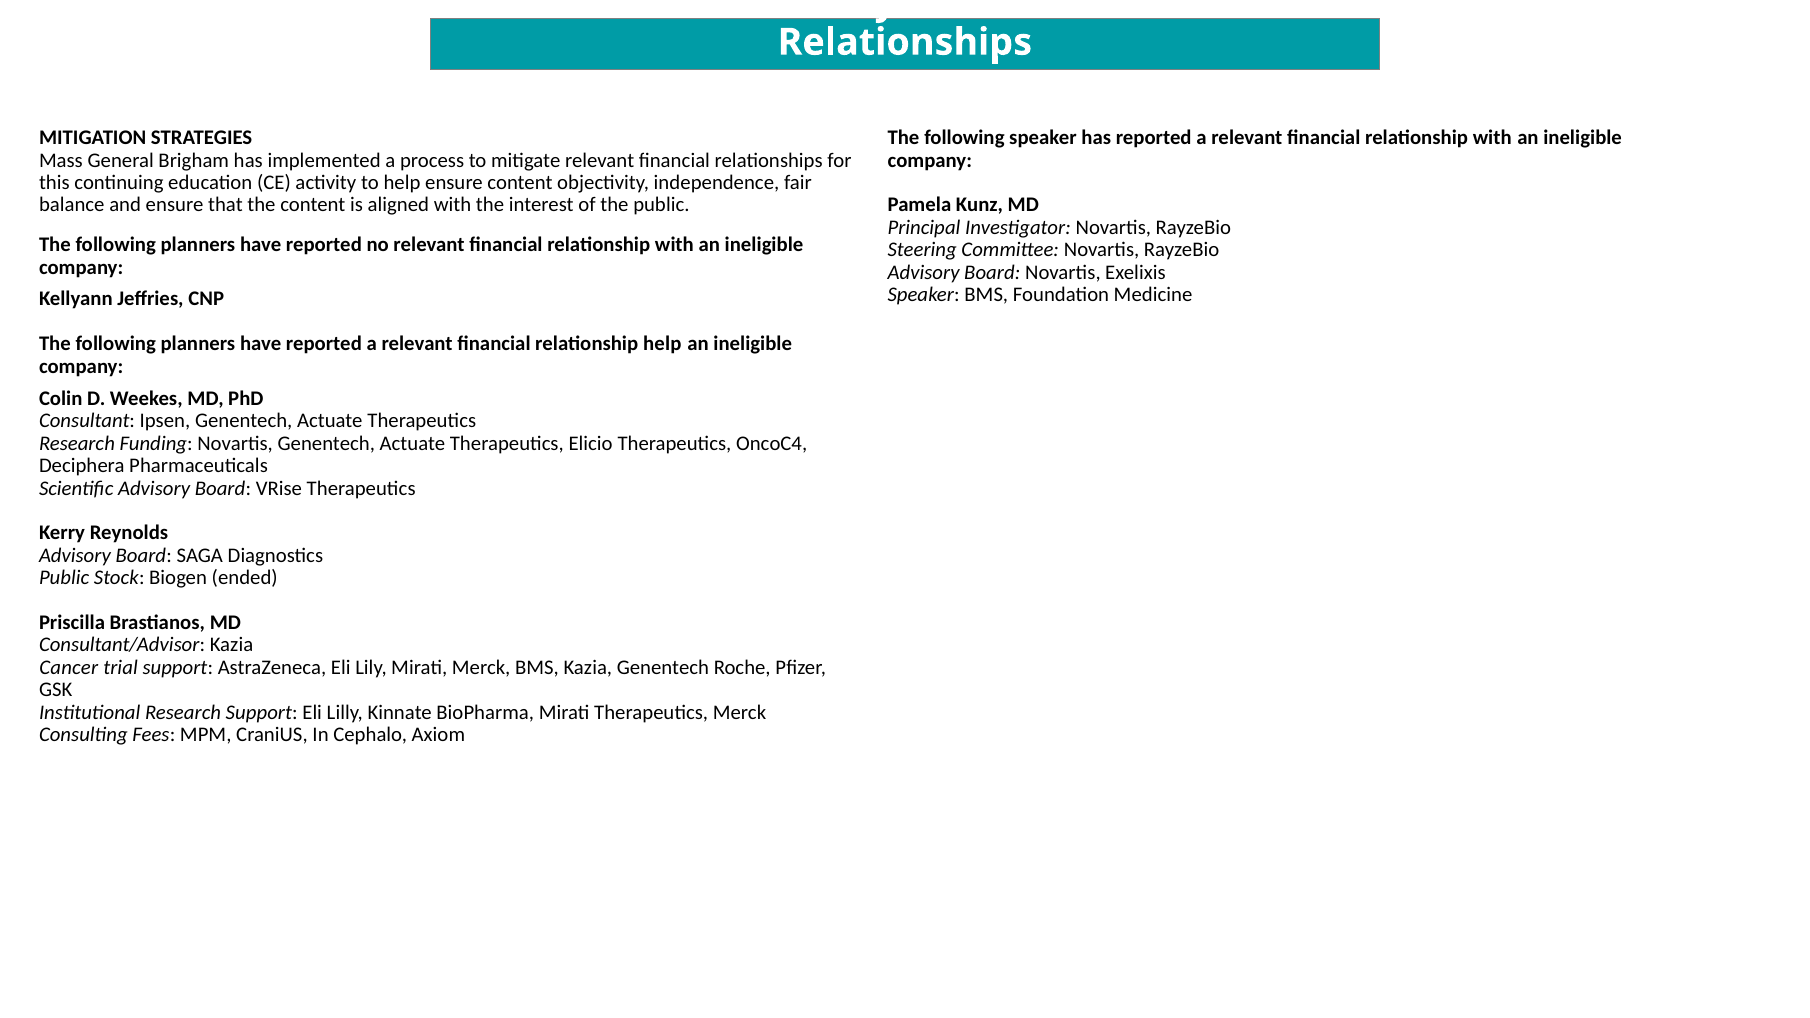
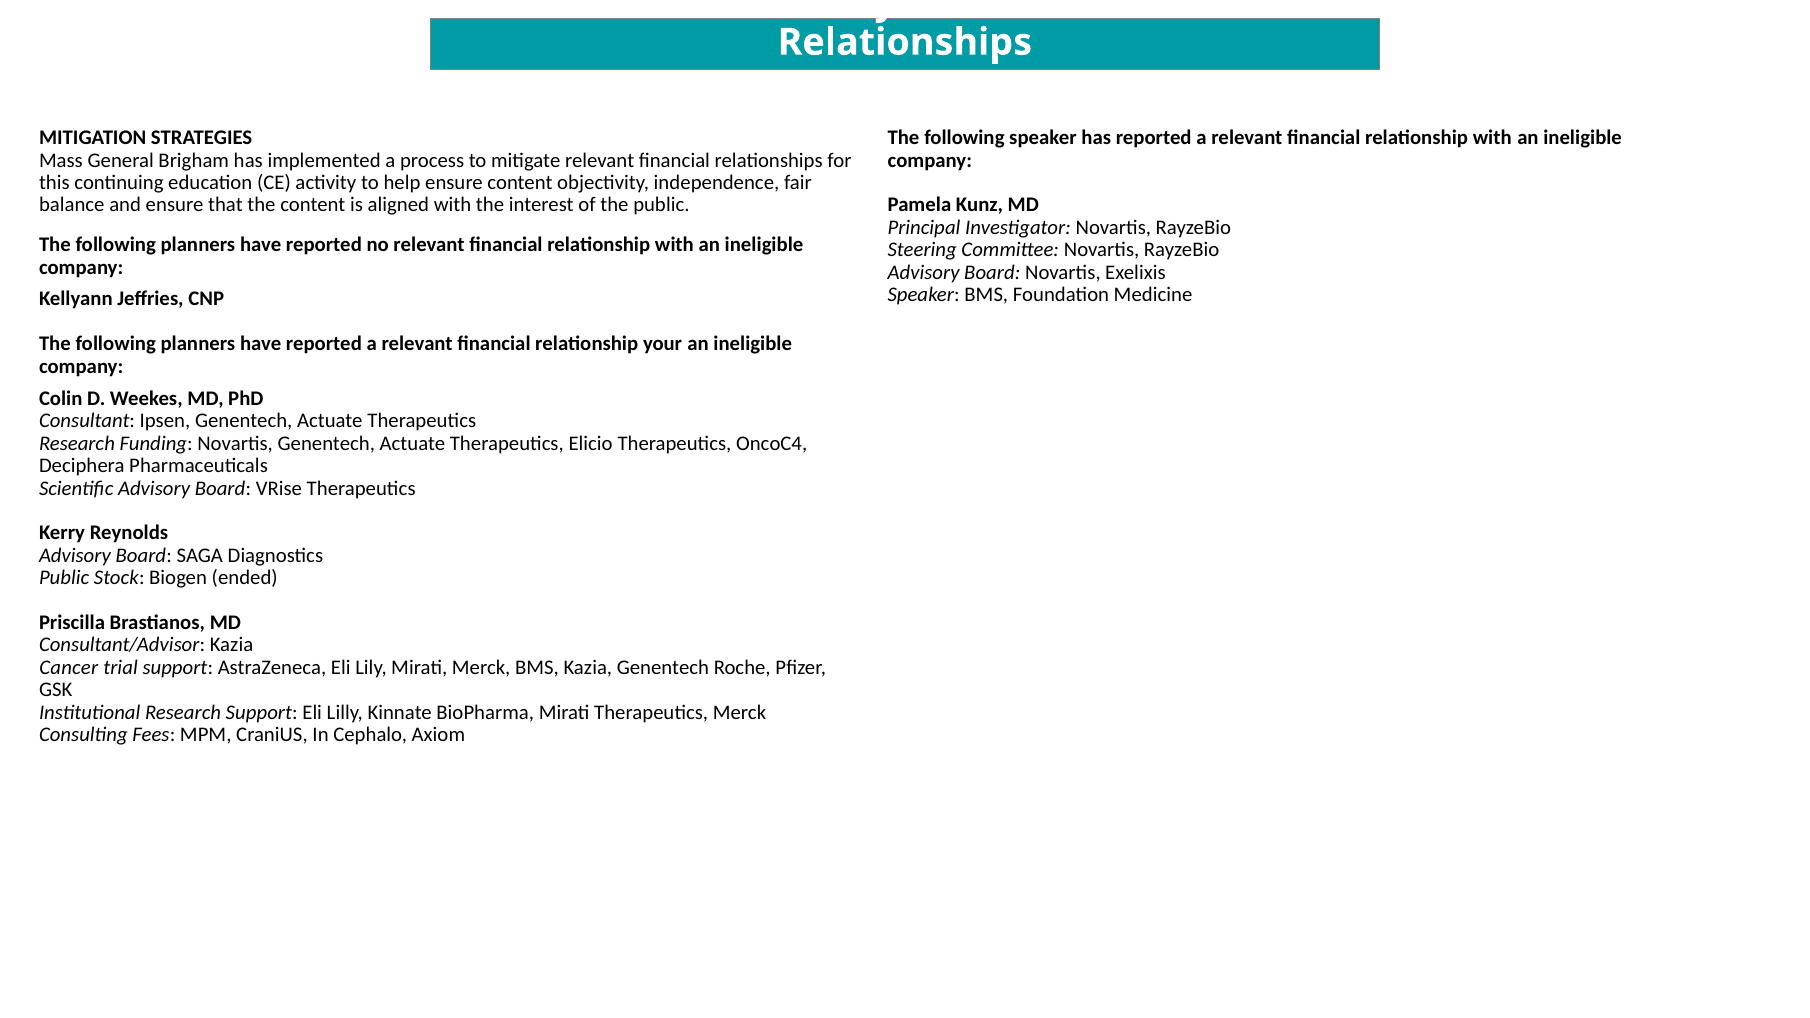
relationship help: help -> your (663, 344)
